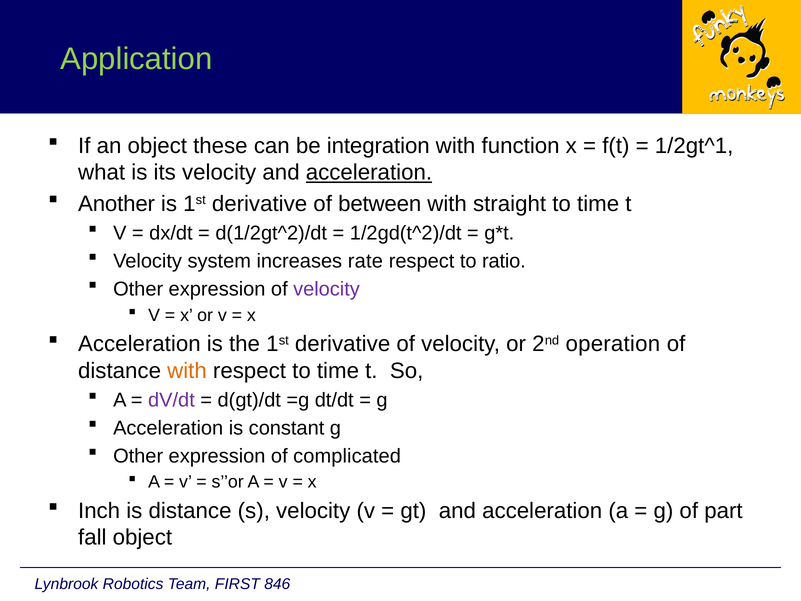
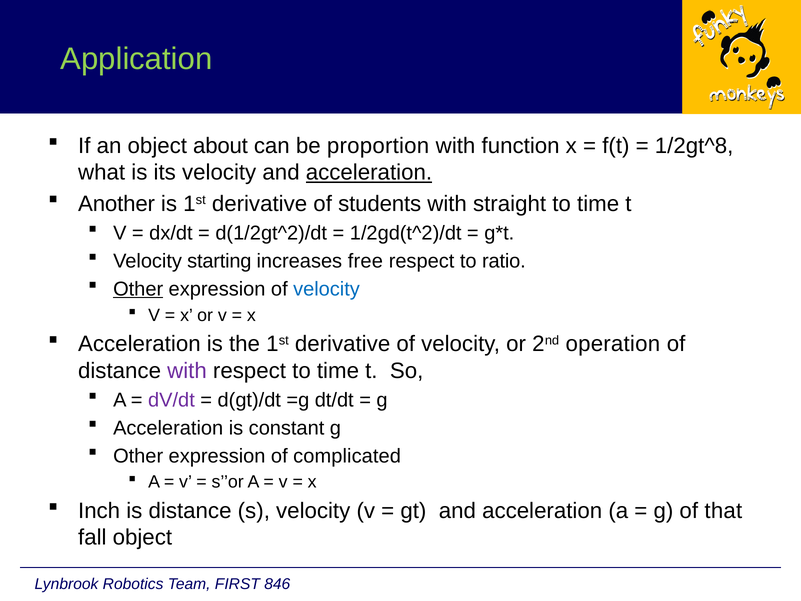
these: these -> about (221, 146)
integration: integration -> proportion (378, 146)
1/2gt^1: 1/2gt^1 -> 1/2gt^8 (694, 146)
between: between -> students (380, 204)
system: system -> starting (219, 261)
rate: rate -> free (365, 261)
Other underline: none -> present (138, 289)
velocity colour: purple -> blue (327, 289)
with colour: orange -> purple (187, 371)
part: part -> that (723, 511)
